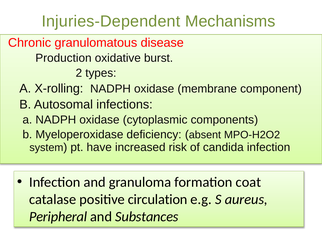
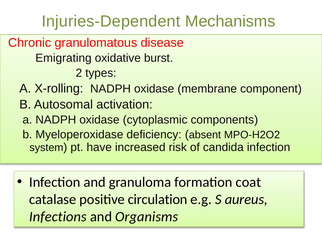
Production: Production -> Emigrating (63, 58)
infections: infections -> activation (124, 105)
Peripheral: Peripheral -> Infections (58, 217)
Substances: Substances -> Organisms (147, 217)
